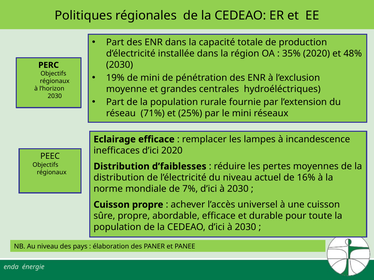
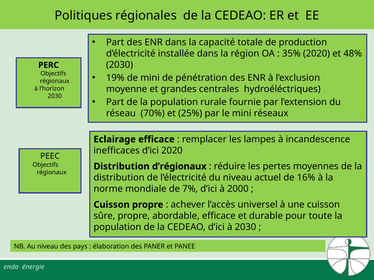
71%: 71% -> 70% (153, 113)
d’faiblesses: d’faiblesses -> d’régionaux (179, 167)
7% d’ici à 2030: 2030 -> 2000 (238, 189)
